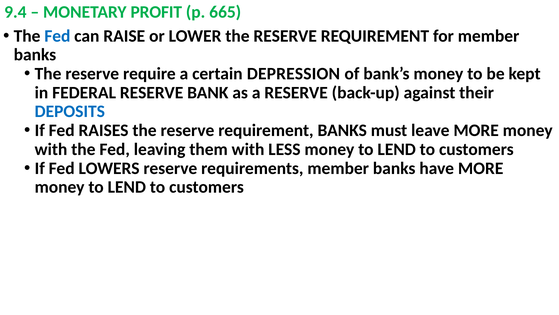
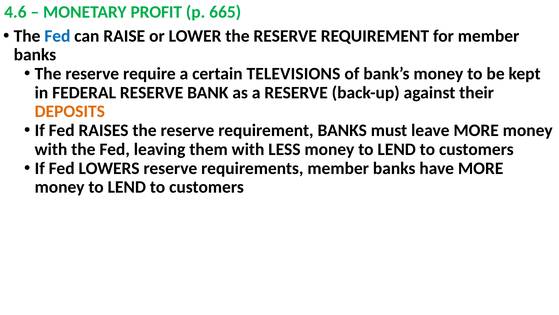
9.4: 9.4 -> 4.6 (15, 12)
DEPRESSION: DEPRESSION -> TELEVISIONS (293, 74)
DEPOSITS colour: blue -> orange (70, 111)
